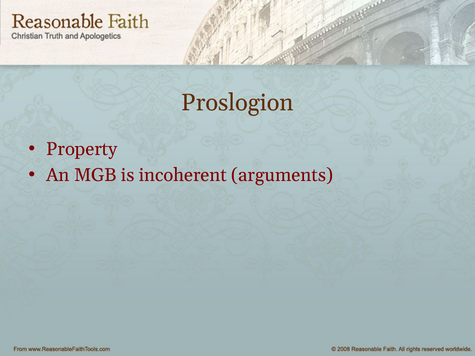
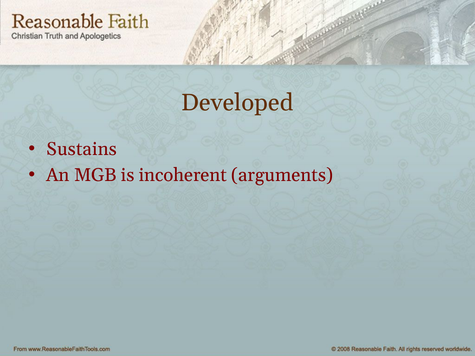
Proslogion: Proslogion -> Developed (237, 103)
Property: Property -> Sustains (82, 149)
